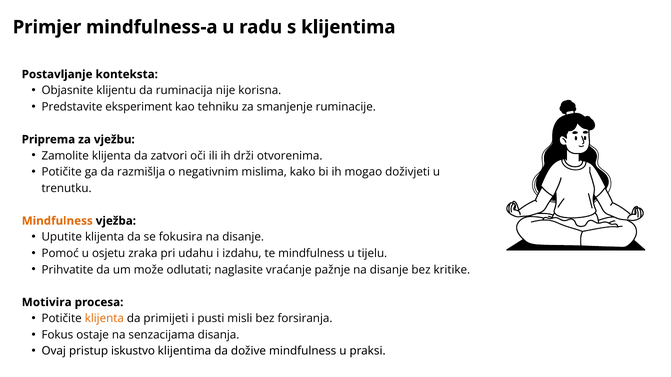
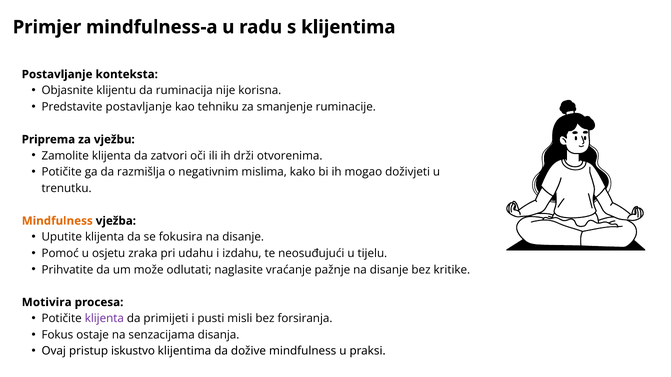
Predstavite eksperiment: eksperiment -> postavljanje (139, 107)
te mindfulness: mindfulness -> neosuđujući (311, 254)
klijenta colour: orange -> purple (104, 319)
